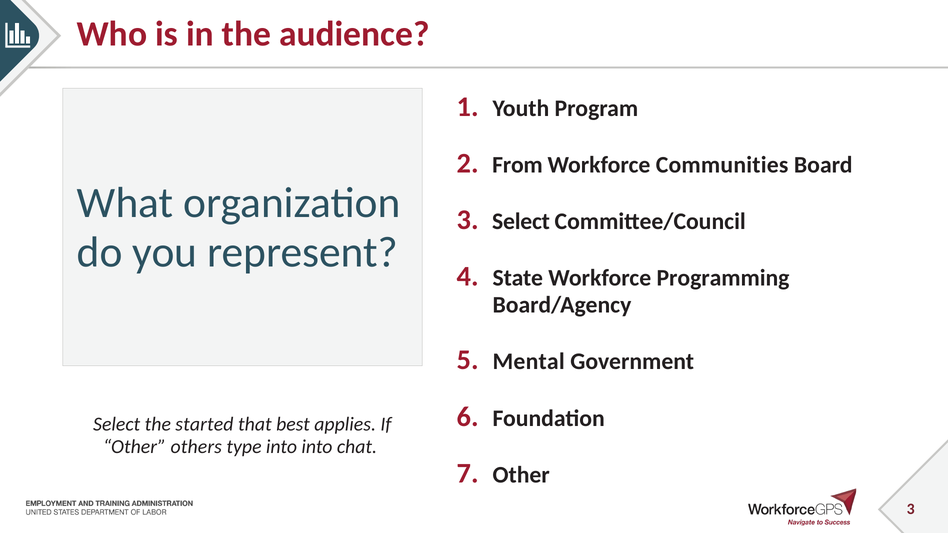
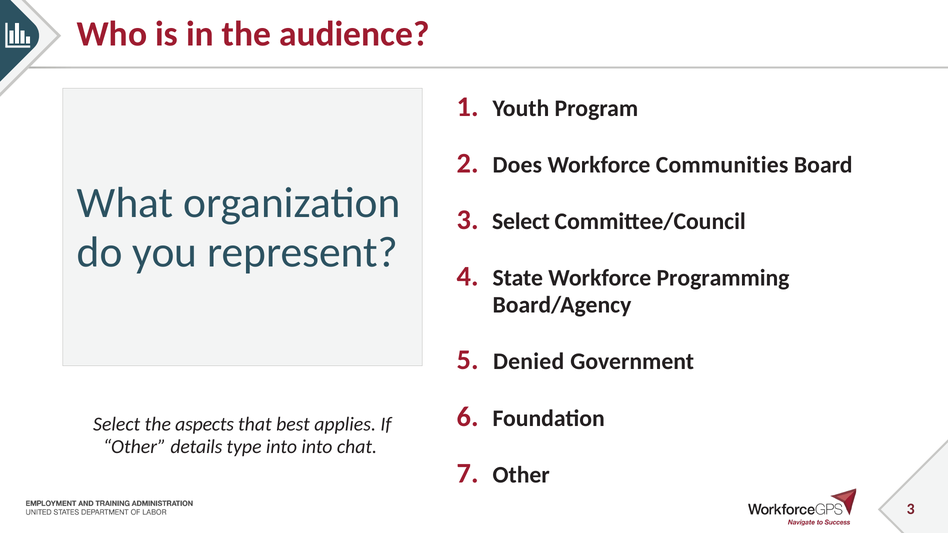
From: From -> Does (517, 165)
Mental: Mental -> Denied (529, 362)
started: started -> aspects (205, 424)
others: others -> details (196, 447)
